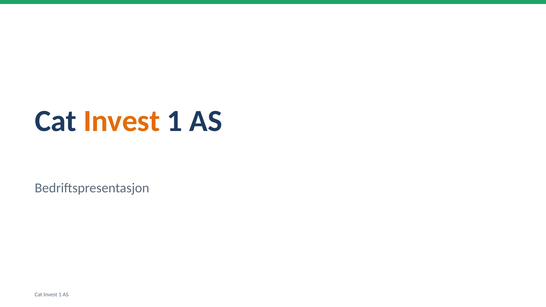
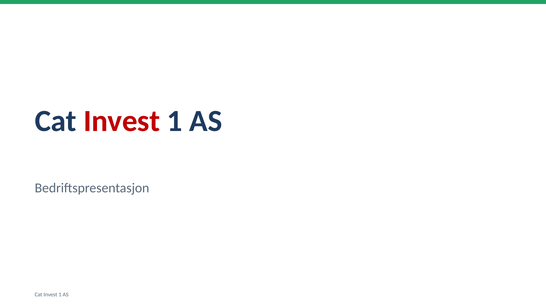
Invest colour: orange -> red (122, 121)
